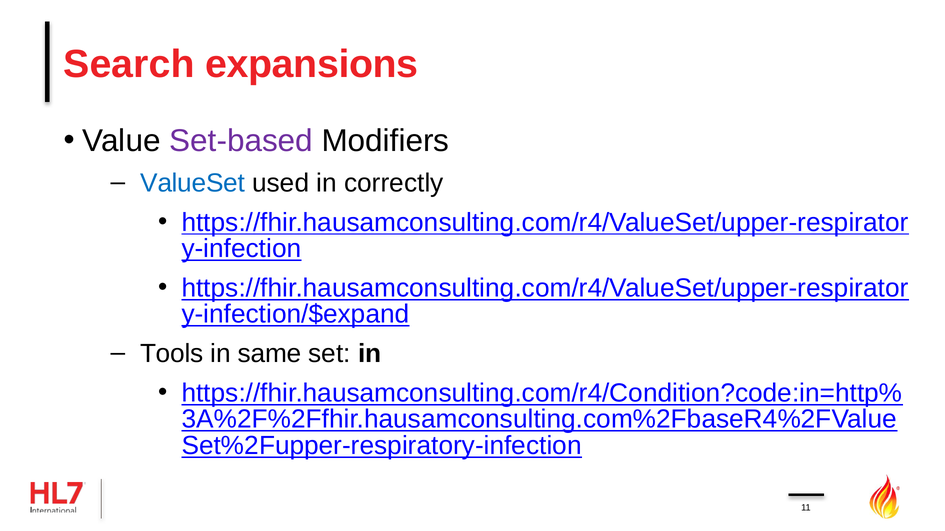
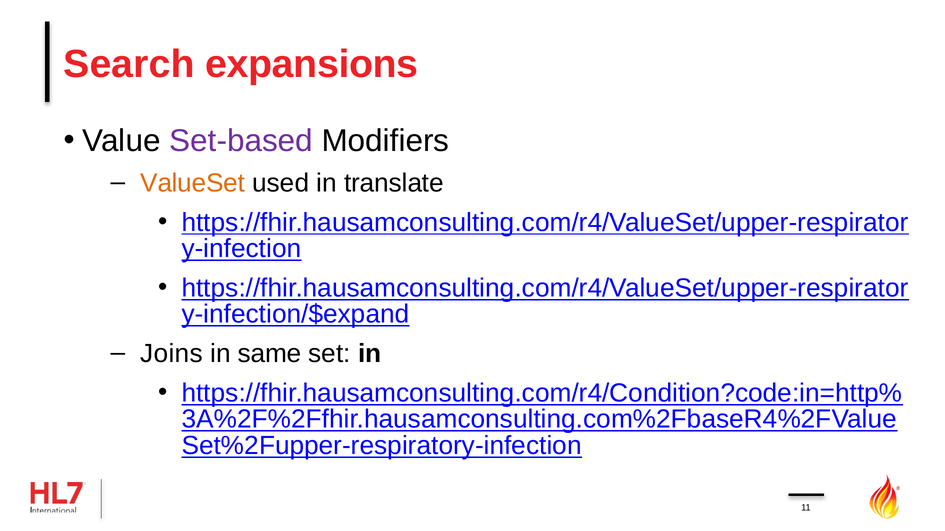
ValueSet colour: blue -> orange (193, 183)
correctly: correctly -> translate (394, 183)
Tools: Tools -> Joins (172, 354)
